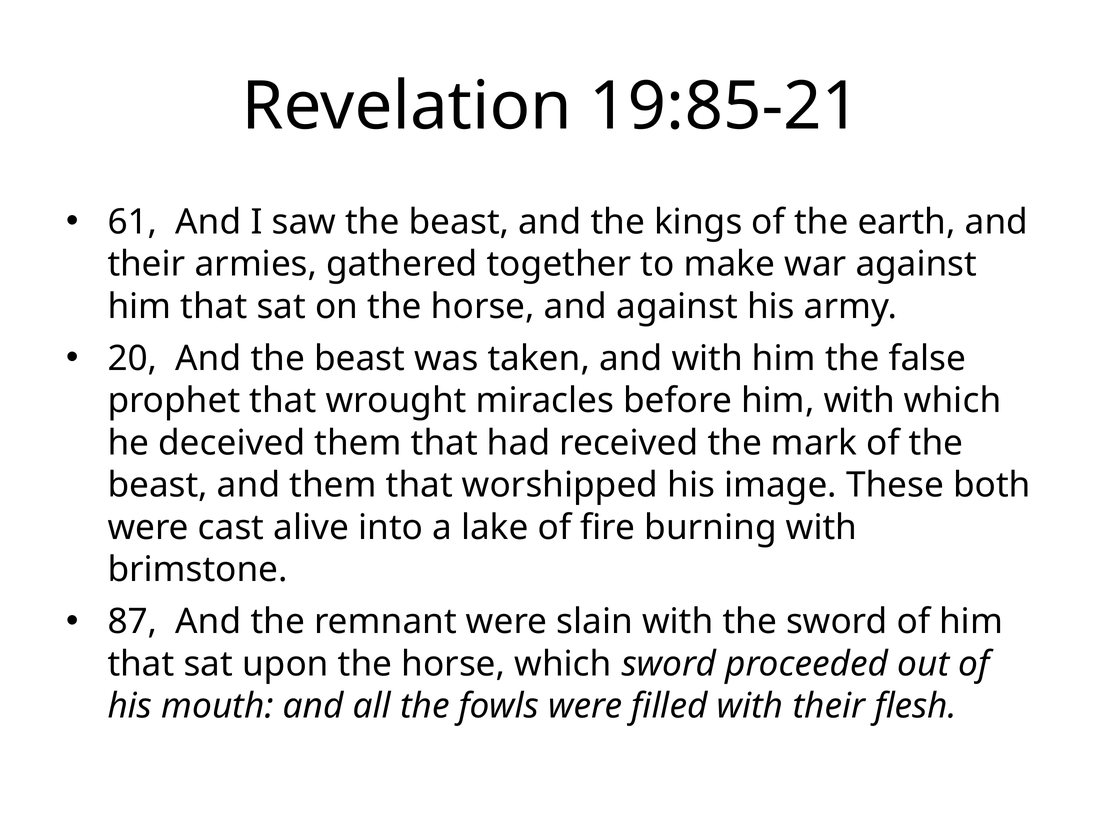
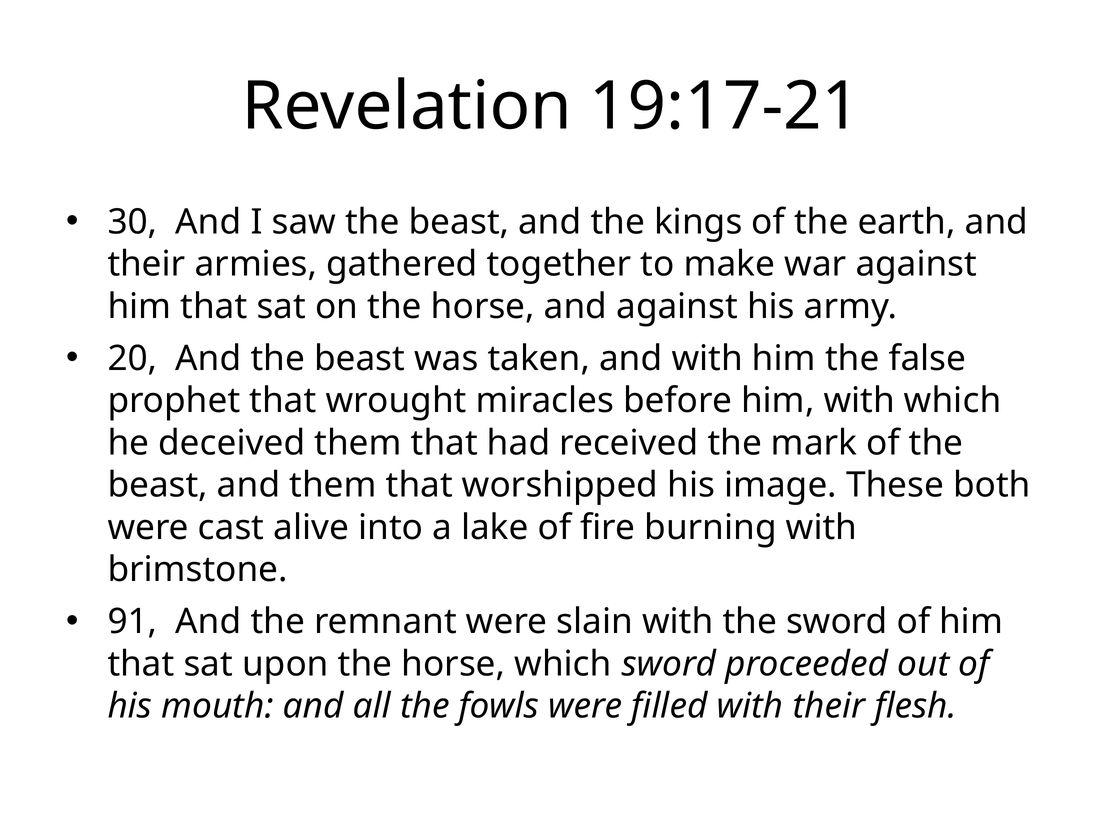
19:85-21: 19:85-21 -> 19:17-21 (725, 107)
61: 61 -> 30 (132, 222)
87: 87 -> 91 (132, 622)
